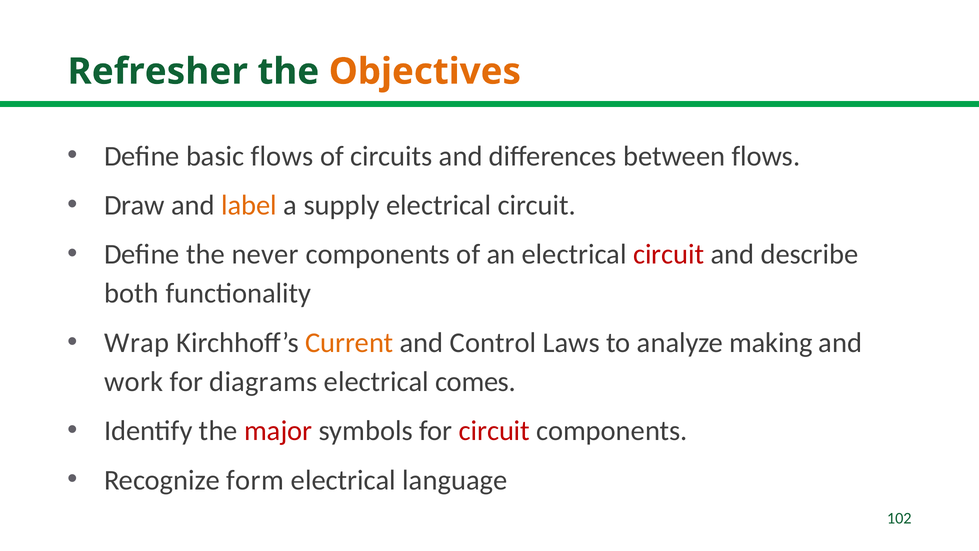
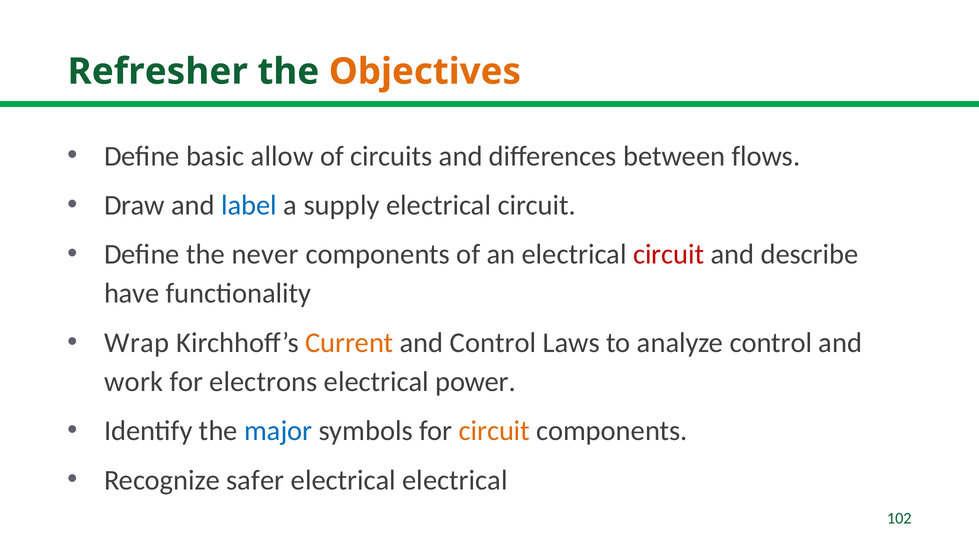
basic flows: flows -> allow (282, 156)
label colour: orange -> blue (249, 205)
both: both -> have (132, 293)
analyze making: making -> control (771, 342)
diagrams: diagrams -> electrons (263, 381)
comes: comes -> power (476, 381)
major colour: red -> blue (278, 431)
circuit colour: red -> orange (494, 431)
form: form -> safer (255, 480)
electrical language: language -> electrical (455, 480)
